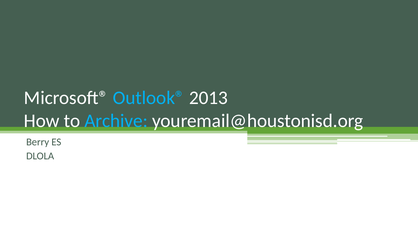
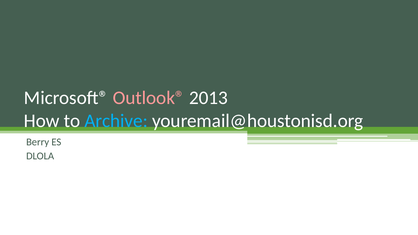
Outlook® colour: light blue -> pink (149, 98)
